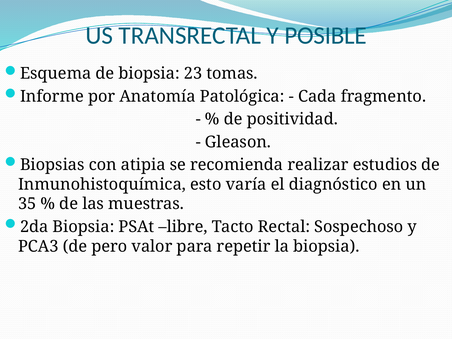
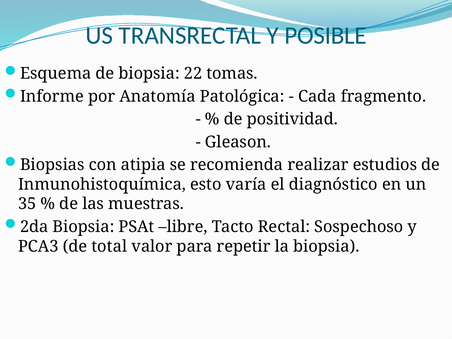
23: 23 -> 22 (193, 73)
pero: pero -> total (109, 246)
